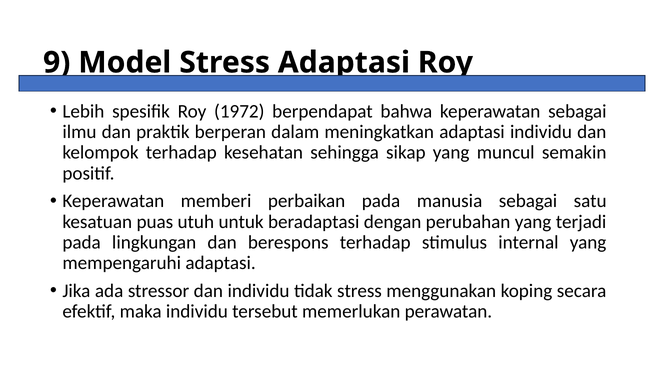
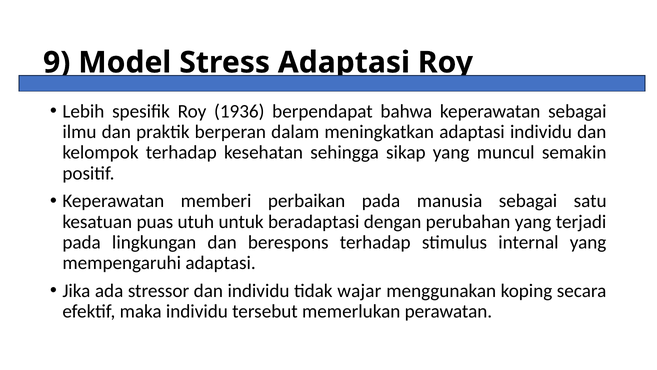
1972: 1972 -> 1936 (239, 111)
tidak stress: stress -> wajar (359, 290)
